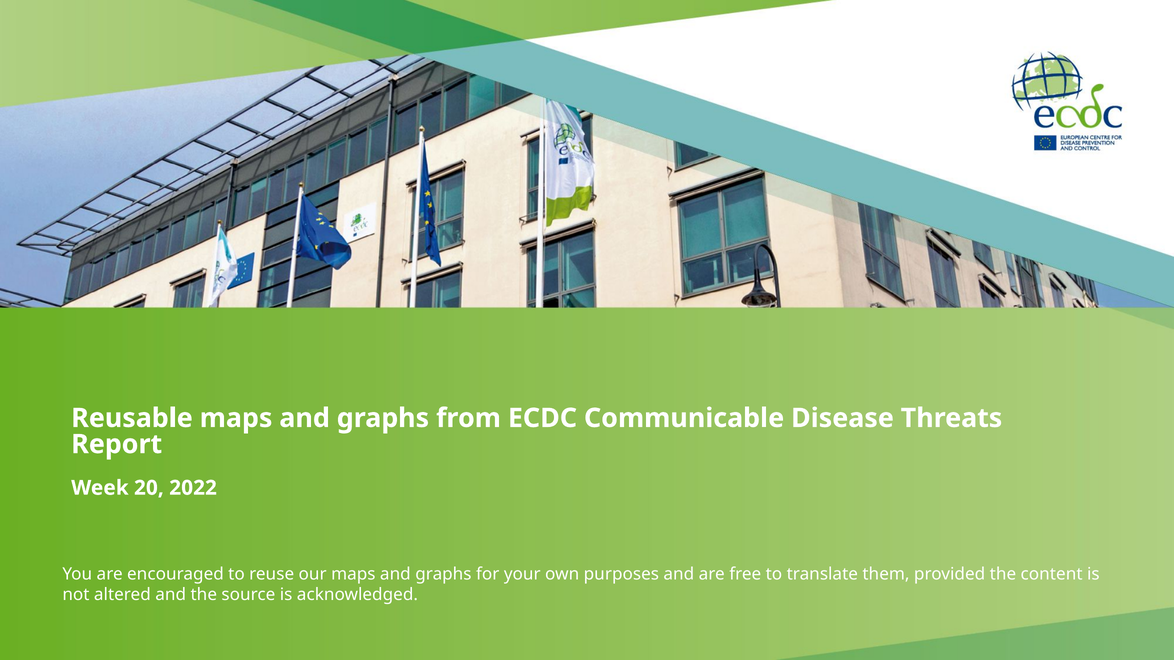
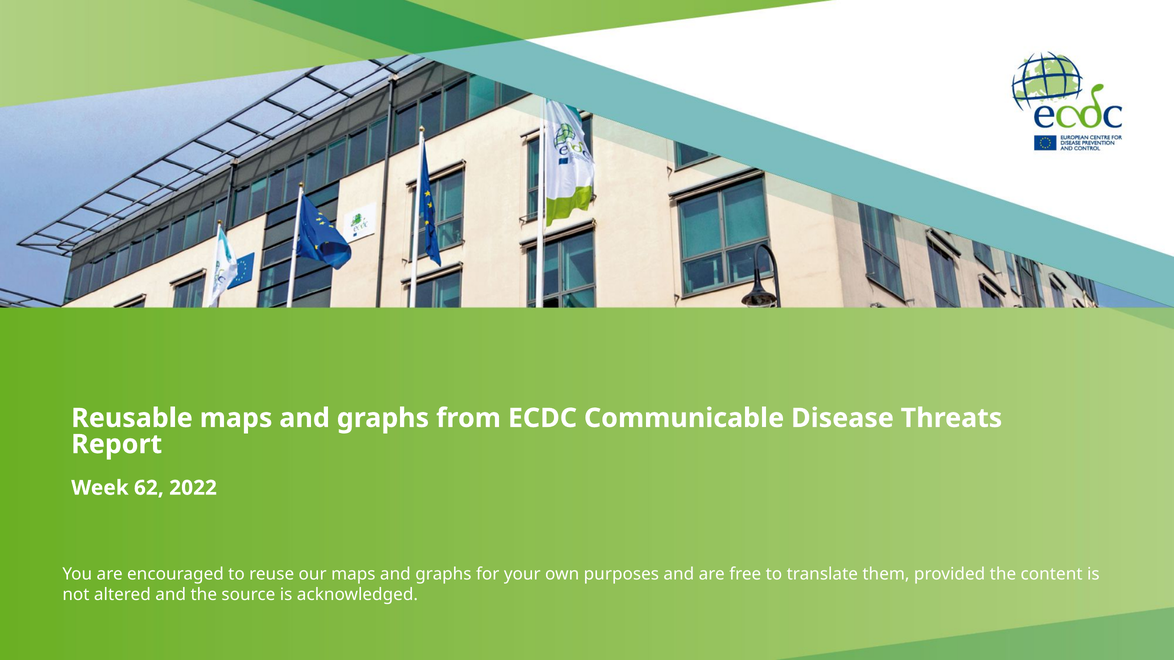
20: 20 -> 62 (149, 488)
